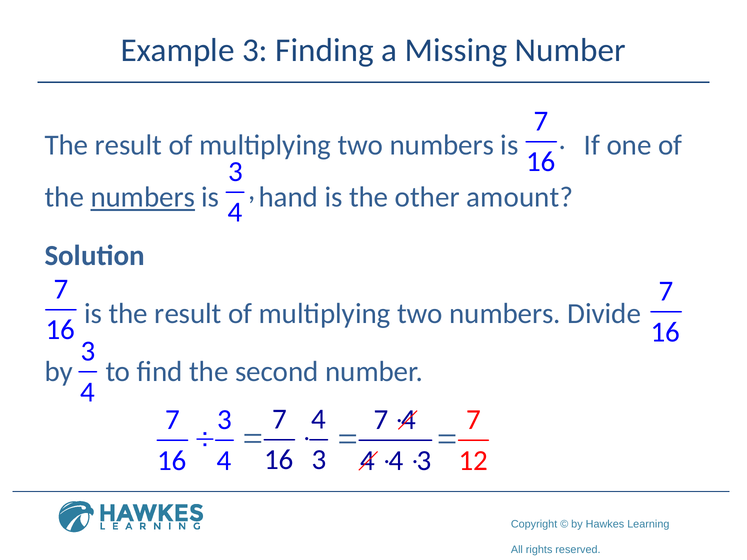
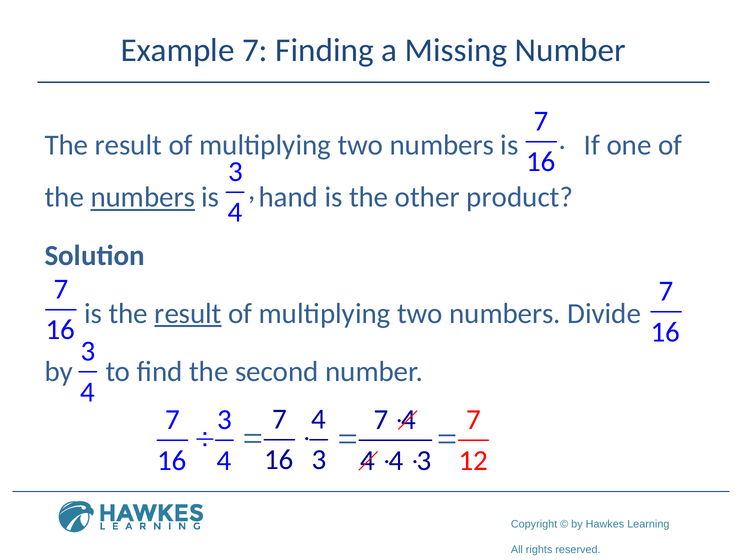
Example 3: 3 -> 7 (255, 50)
amount: amount -> product (520, 197)
result underline: none -> present (188, 314)
